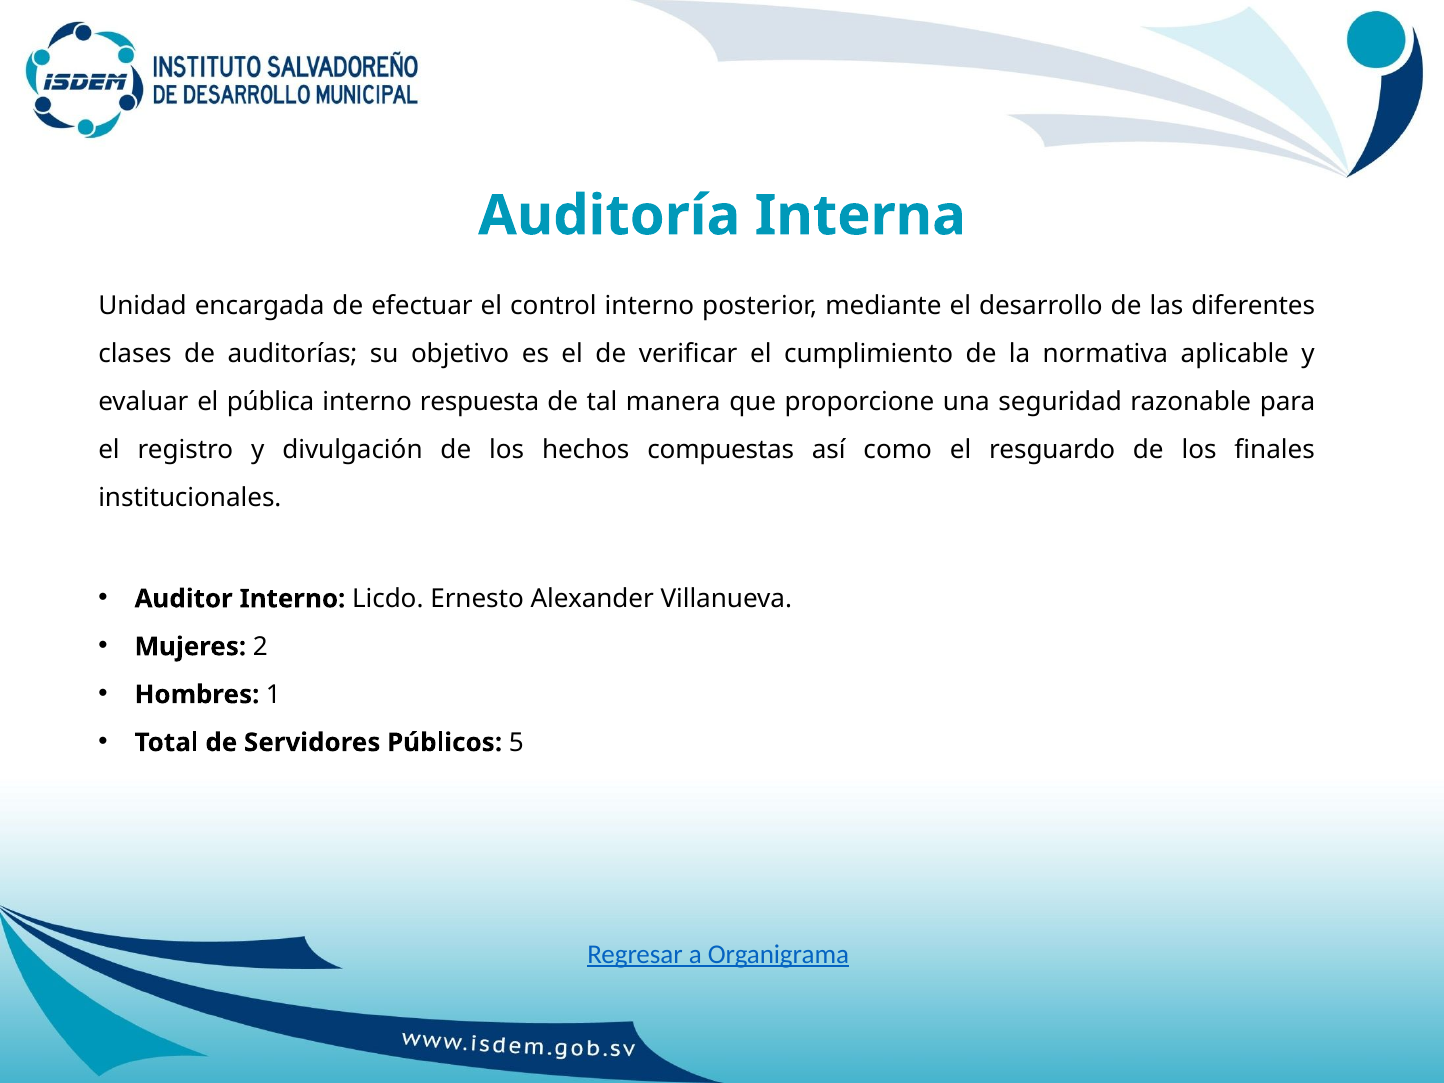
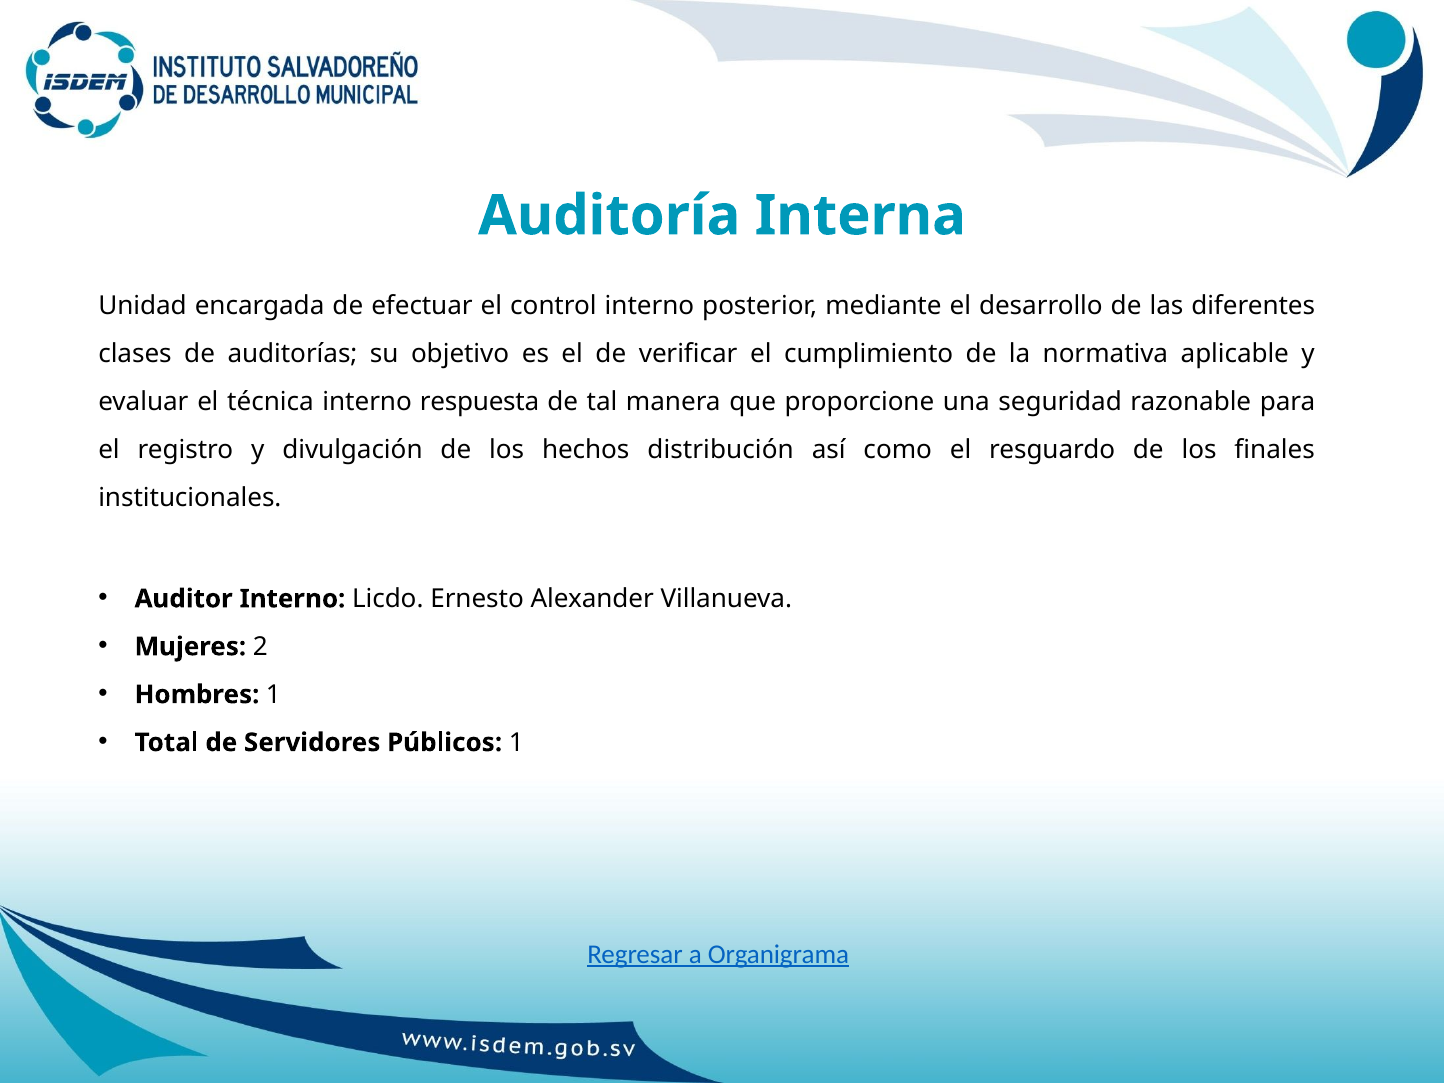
pública: pública -> técnica (270, 402)
compuestas: compuestas -> distribución (721, 450)
Públicos 5: 5 -> 1 (516, 743)
